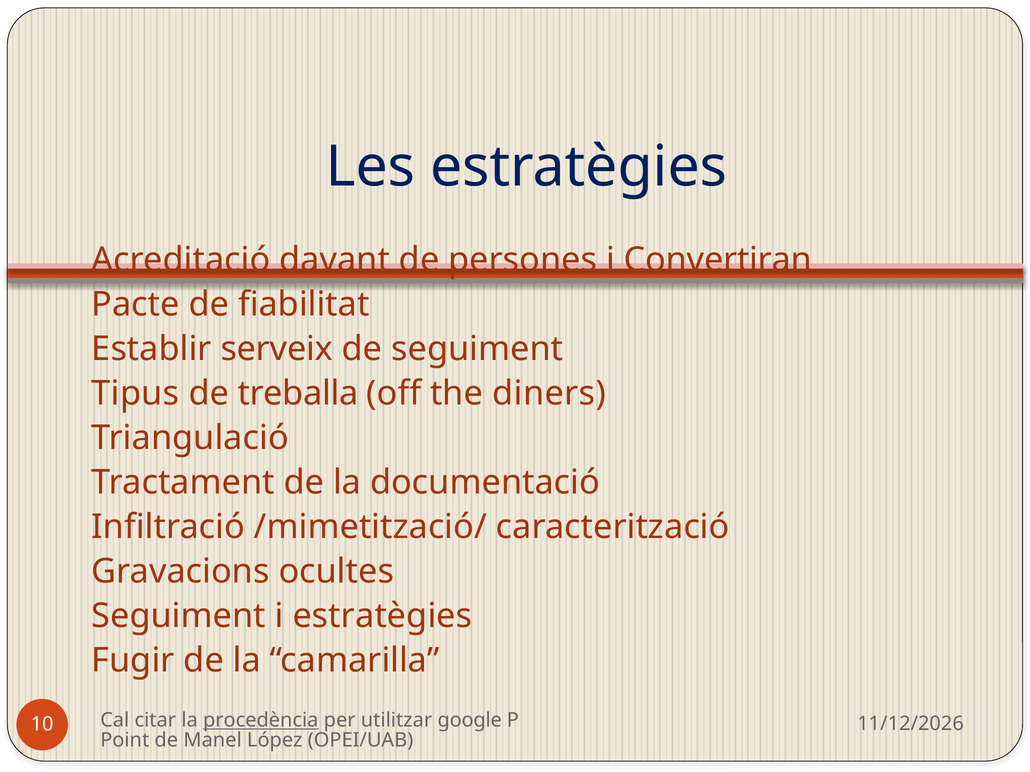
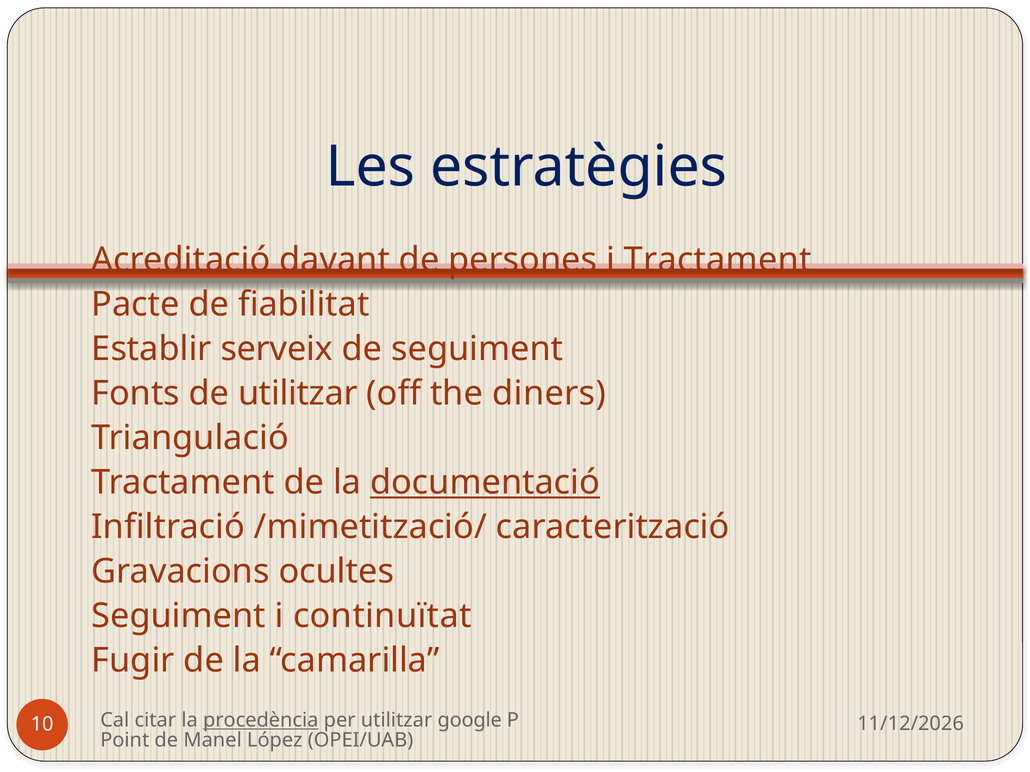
i Convertiran: Convertiran -> Tractament (718, 260)
Tipus: Tipus -> Fonts (136, 394)
de treballa: treballa -> utilitzar (298, 394)
documentació underline: none -> present (485, 483)
i estratègies: estratègies -> continuïtat (382, 616)
